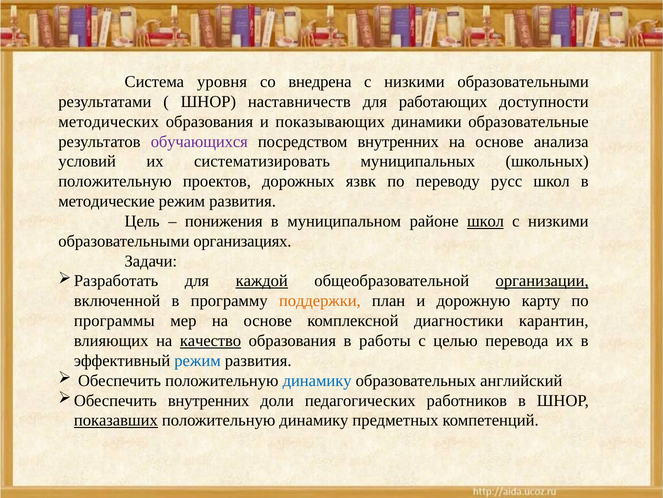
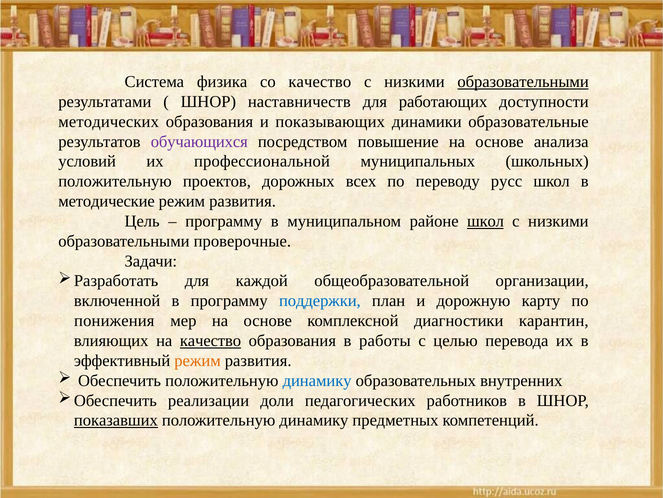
уровня: уровня -> физика (222, 82)
со внедрена: внедрена -> качество (320, 82)
образовательными underline: none -> present (523, 82)
посредством внутренних: внутренних -> повышение (398, 141)
систематизировать: систематизировать -> профессиональной (262, 161)
язвк: язвк -> всех (361, 181)
понижения: понижения -> программу (224, 221)
организациях: организациях -> проверочные (242, 241)
каждой underline: present -> none (262, 281)
организации underline: present -> none (542, 281)
поддержки colour: orange -> blue (320, 300)
программы: программы -> понижения (114, 320)
режим colour: blue -> orange (198, 360)
английский: английский -> внутренних (521, 380)
внутренних: внутренних -> реализации (209, 400)
